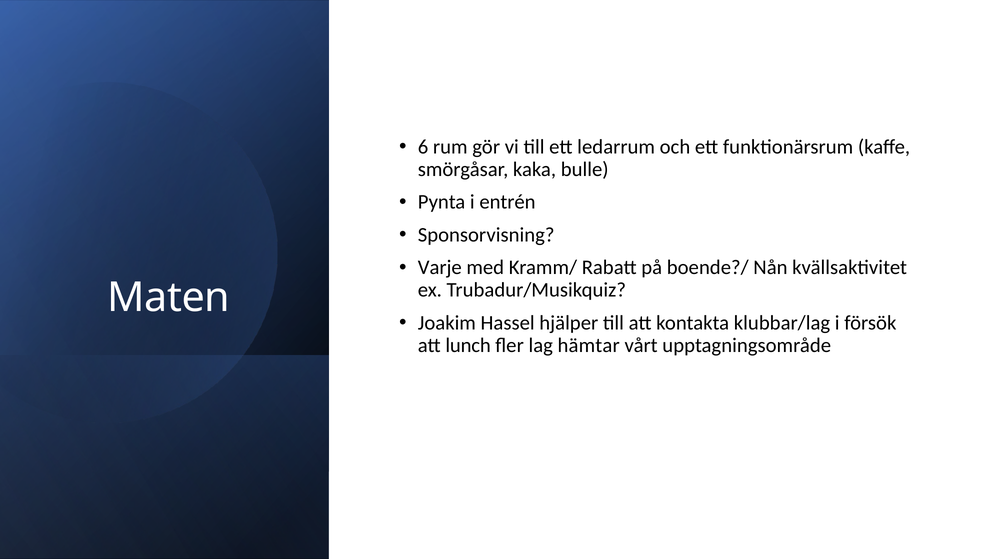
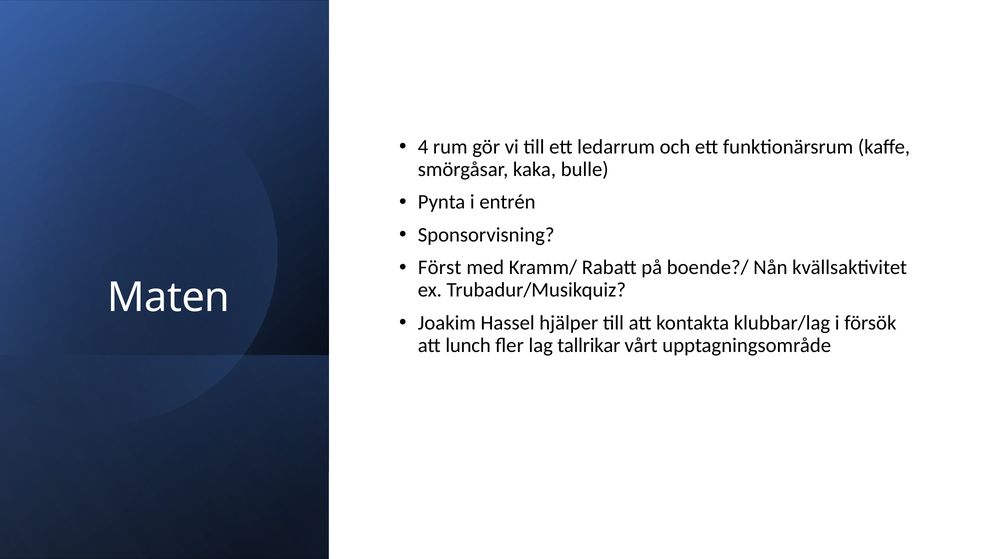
6: 6 -> 4 (423, 147)
Varje: Varje -> Först (440, 267)
hämtar: hämtar -> tallrikar (589, 345)
